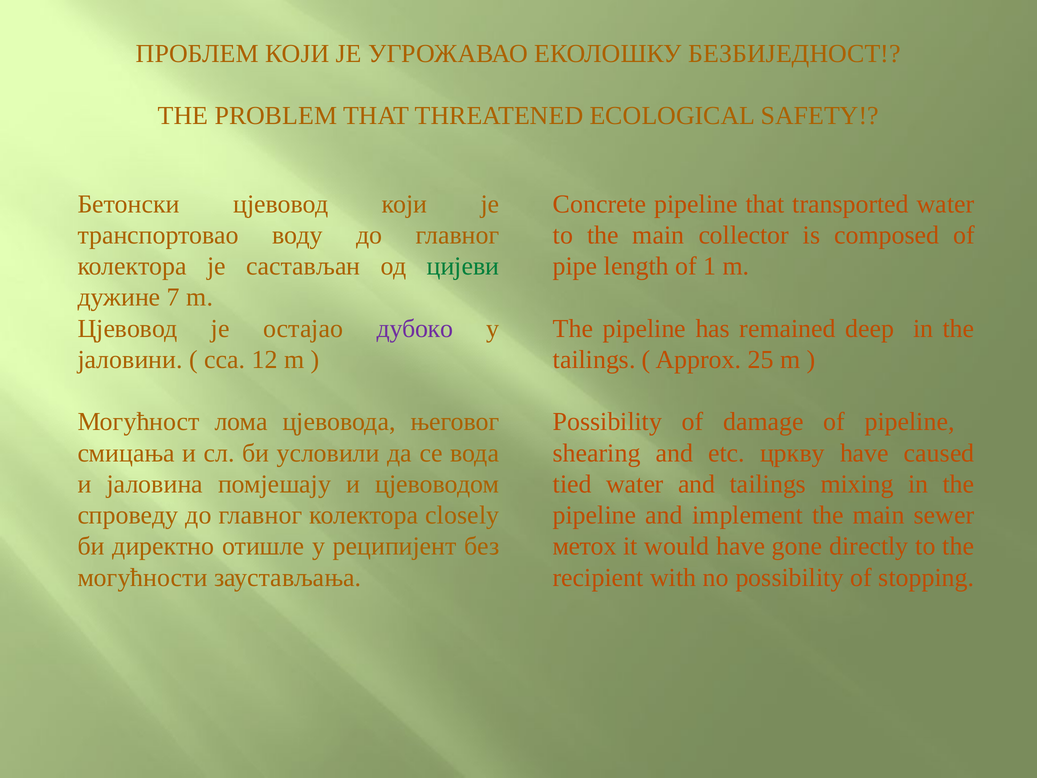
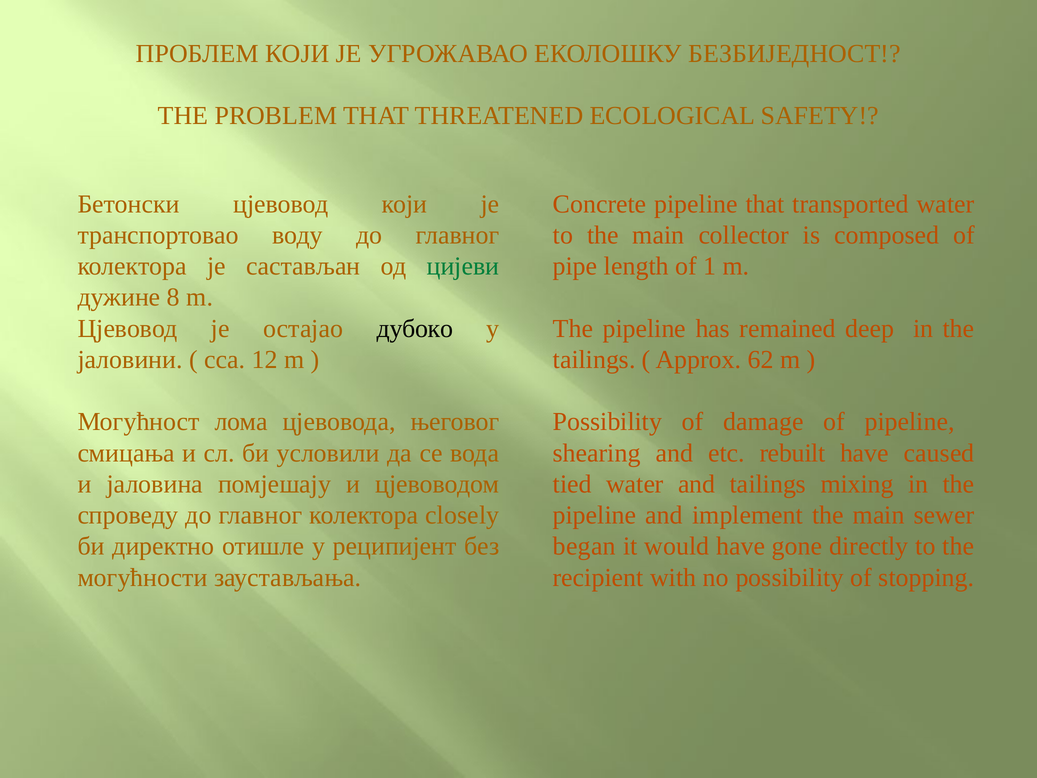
7: 7 -> 8 (173, 297)
дубоко colour: purple -> black (415, 328)
25: 25 -> 62 (761, 359)
цркву: цркву -> rebuilt (793, 453)
метох: метох -> began (584, 546)
